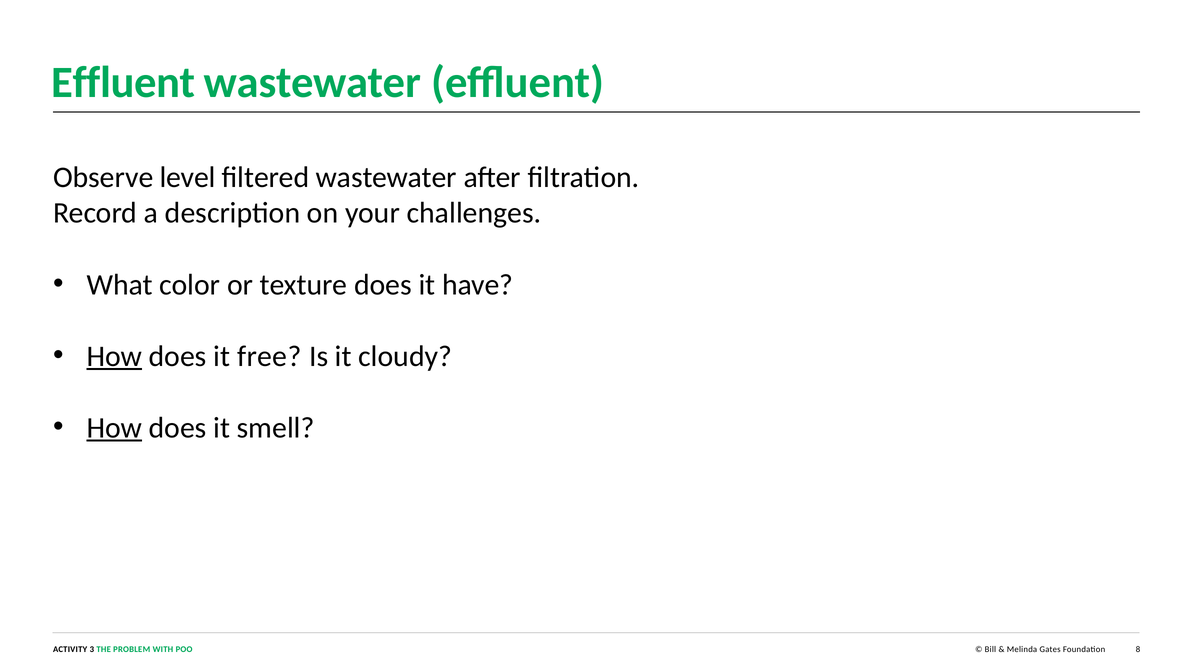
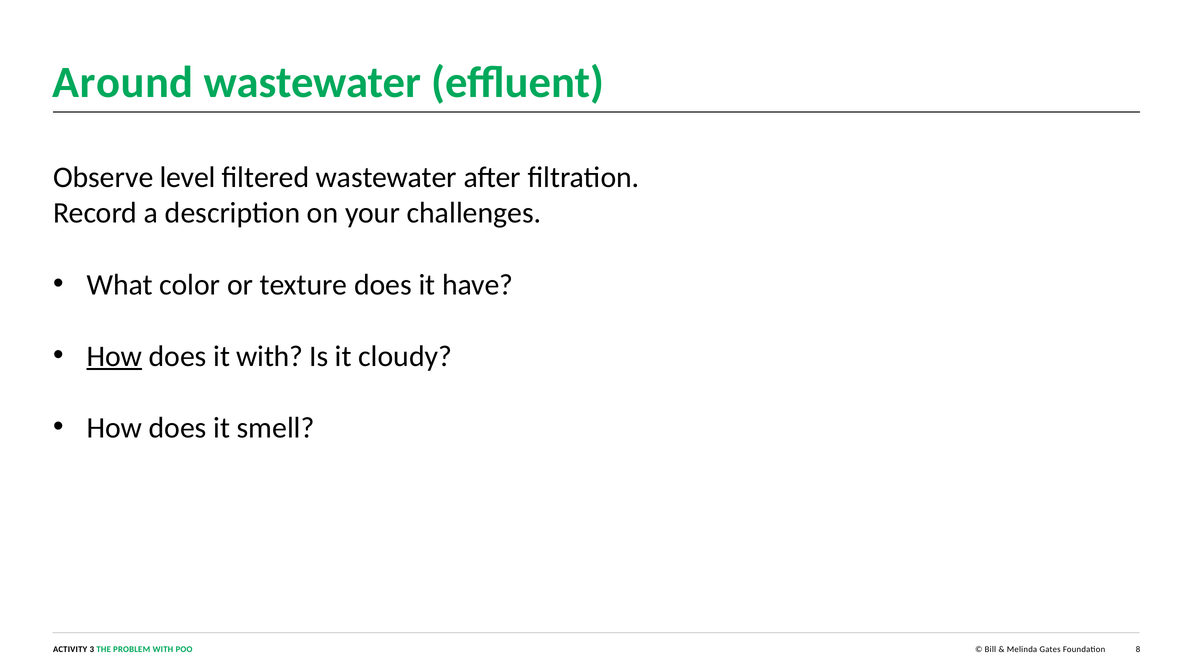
Effluent: Effluent -> Around (123, 82)
it free: free -> with (270, 356)
How underline: present -> none (114, 427)
